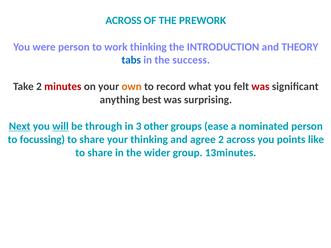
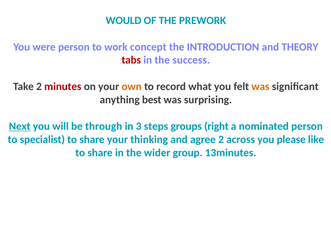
ACROSS: ACROSS -> WOULD (124, 20)
work thinking: thinking -> concept (148, 47)
tabs colour: blue -> red (131, 60)
was colour: red -> orange (260, 87)
will underline: present -> none (61, 126)
other: other -> steps (156, 126)
ease: ease -> right (216, 126)
focussing: focussing -> specialist (42, 140)
points: points -> please (291, 140)
